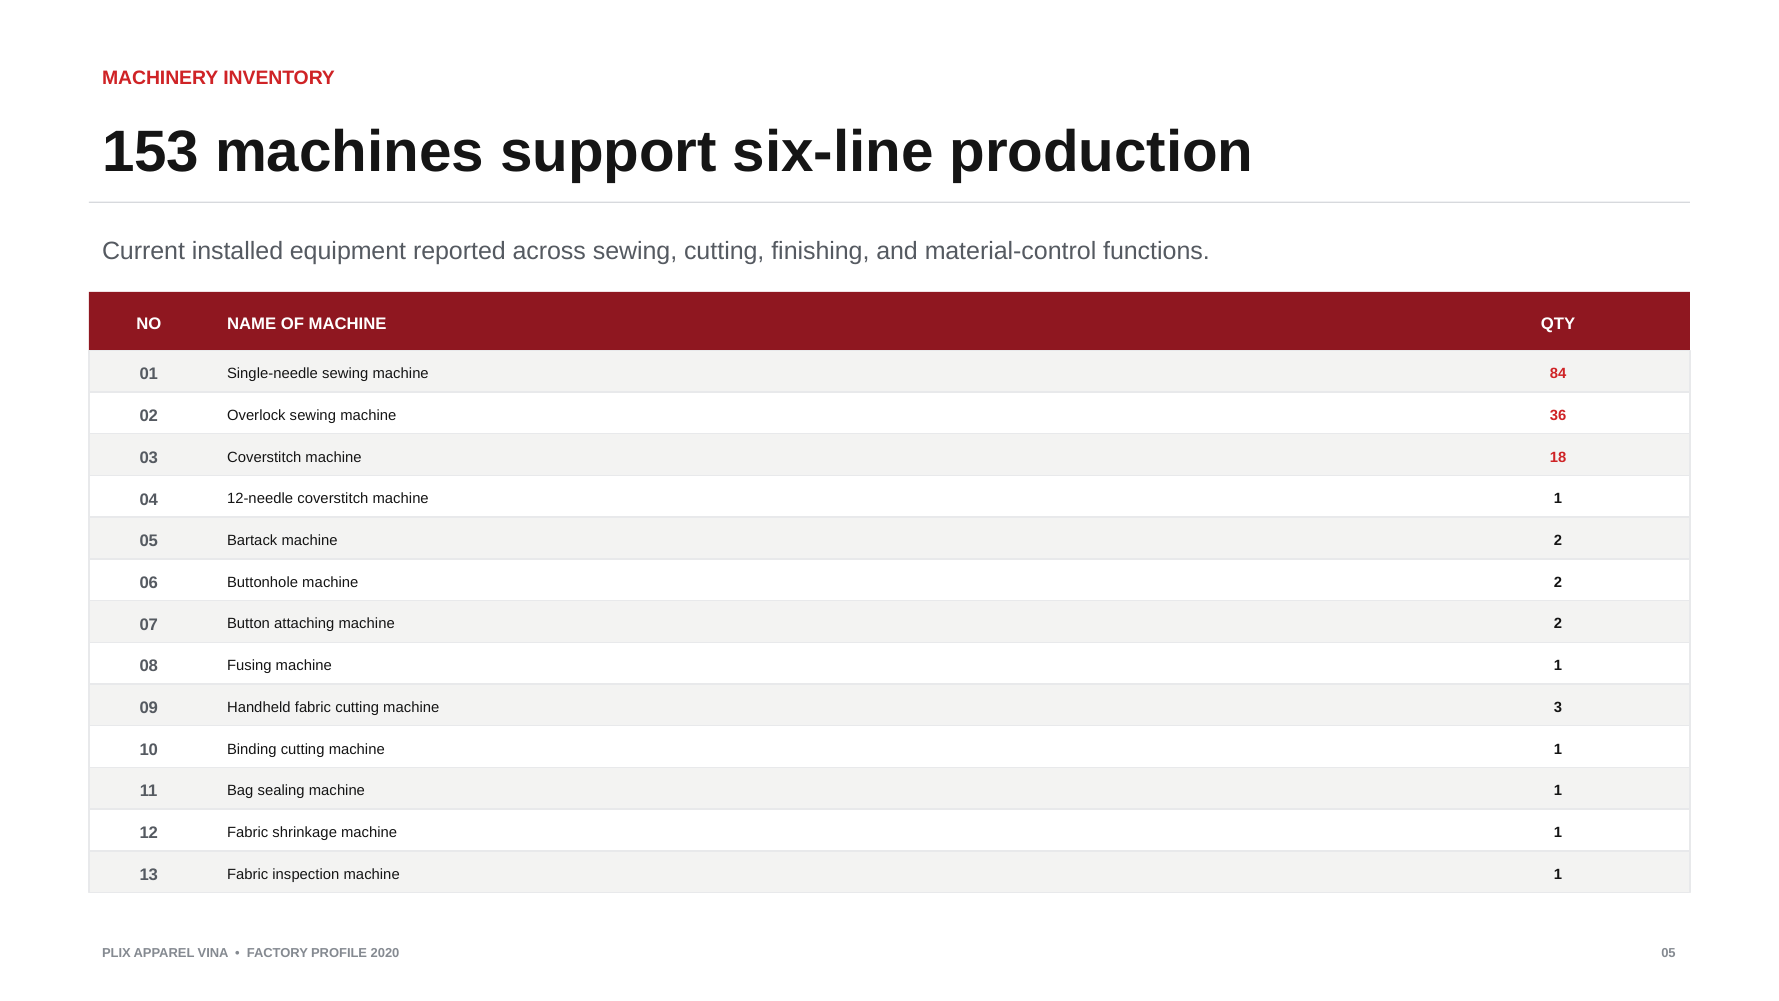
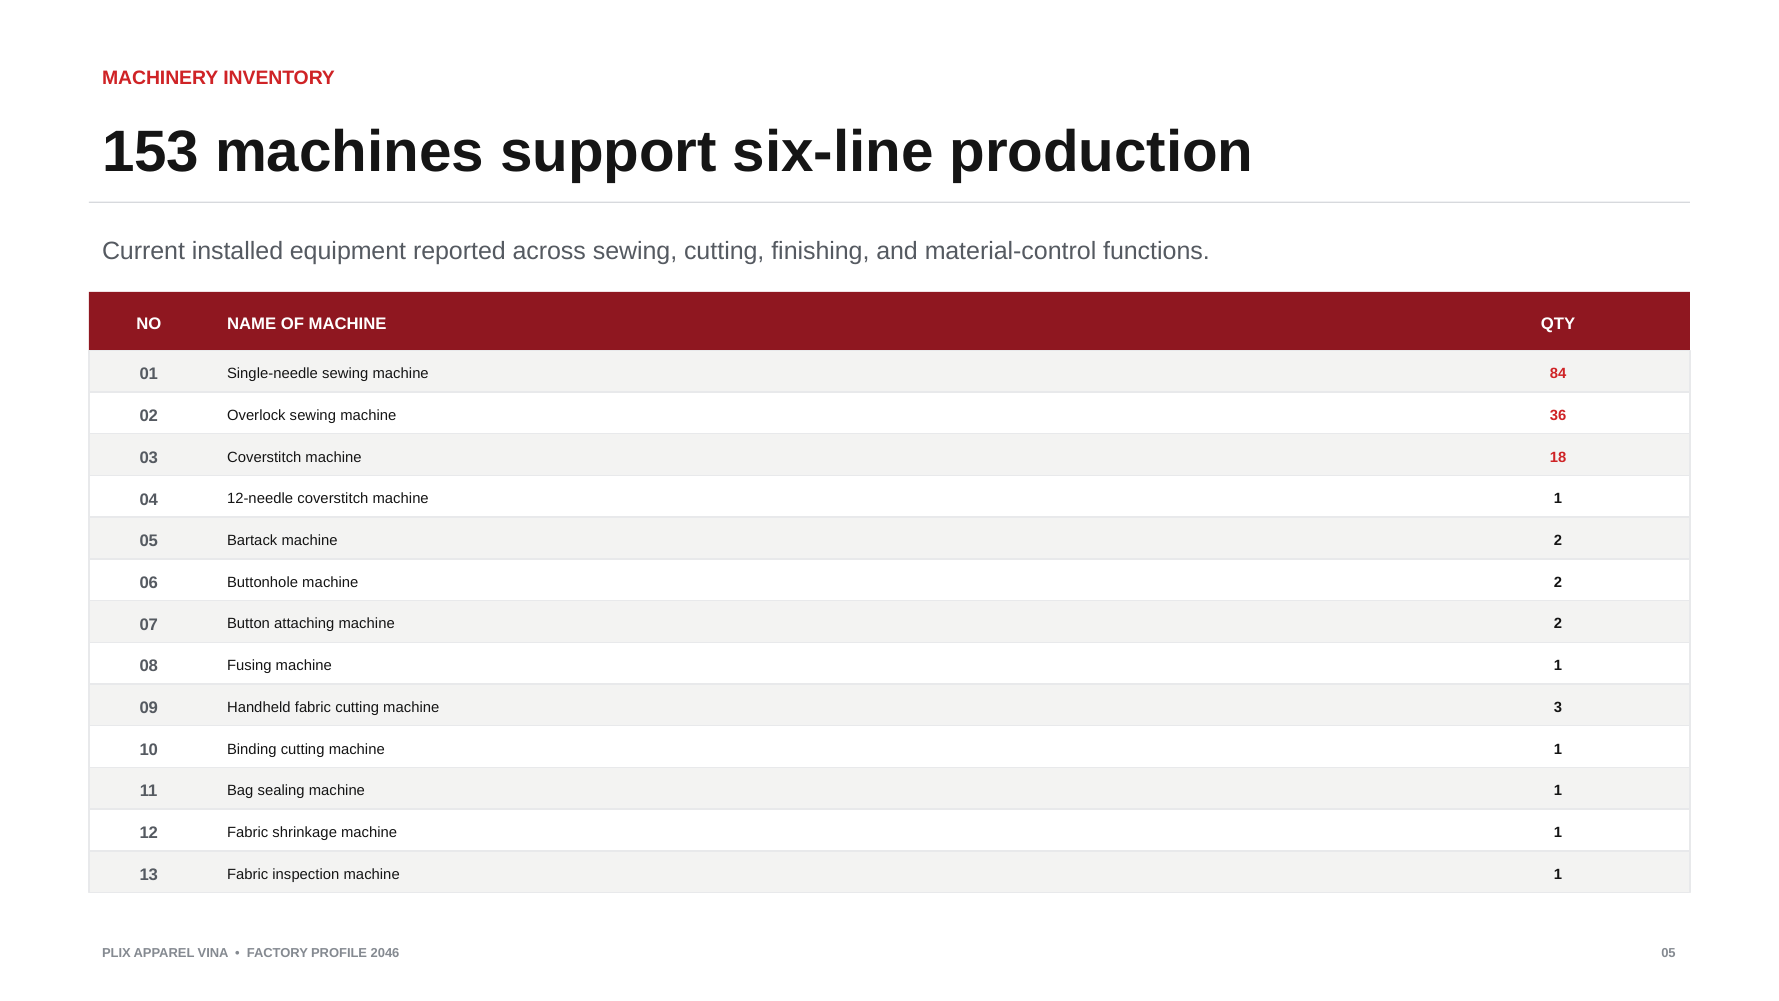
2020: 2020 -> 2046 (385, 953)
